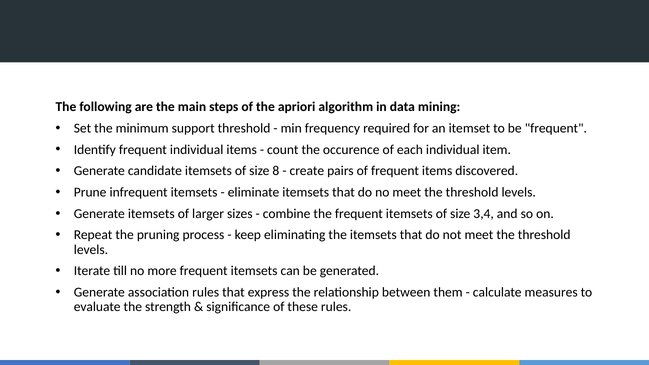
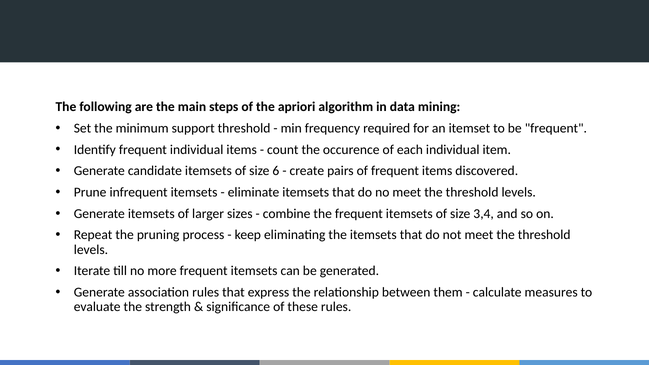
8: 8 -> 6 (276, 171)
